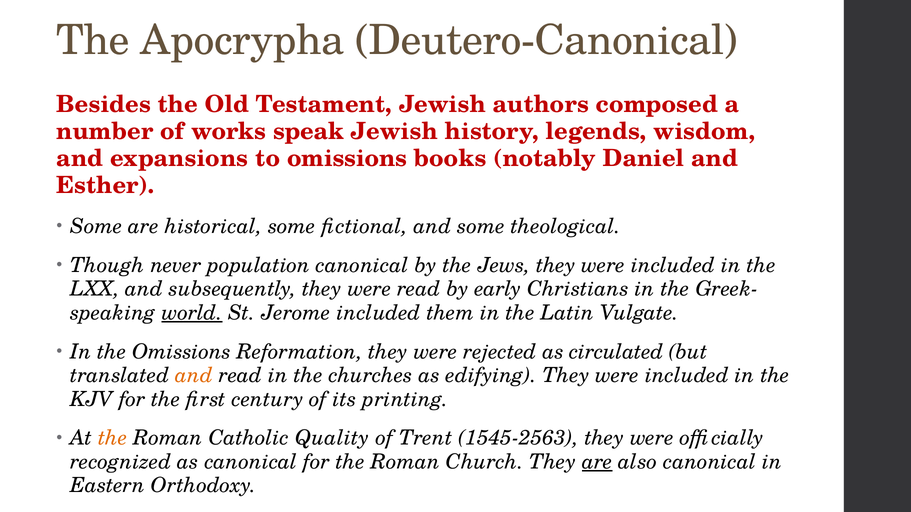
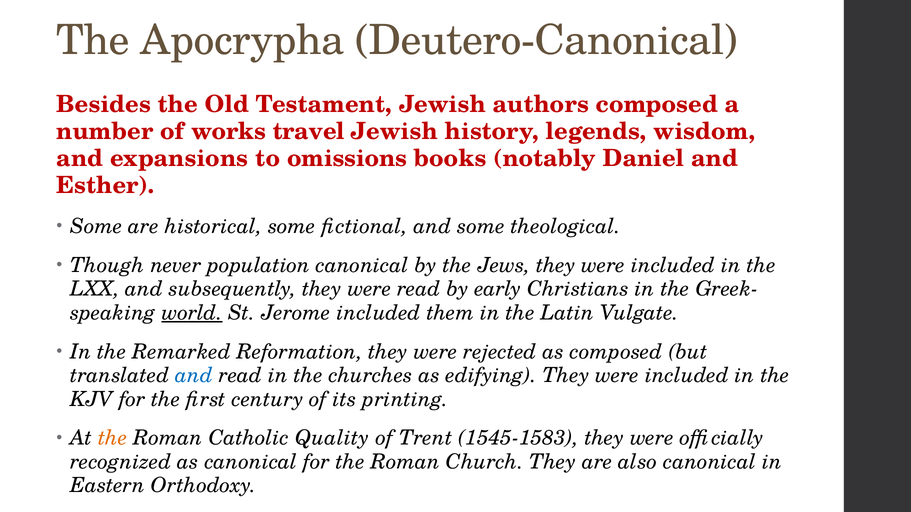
speak: speak -> travel (309, 132)
the Omissions: Omissions -> Remarked (182, 352)
as circulated: circulated -> composed (616, 352)
and colour: orange -> blue (194, 376)
1545-2563: 1545-2563 -> 1545-1583 (519, 438)
are underline: present -> none (597, 462)
